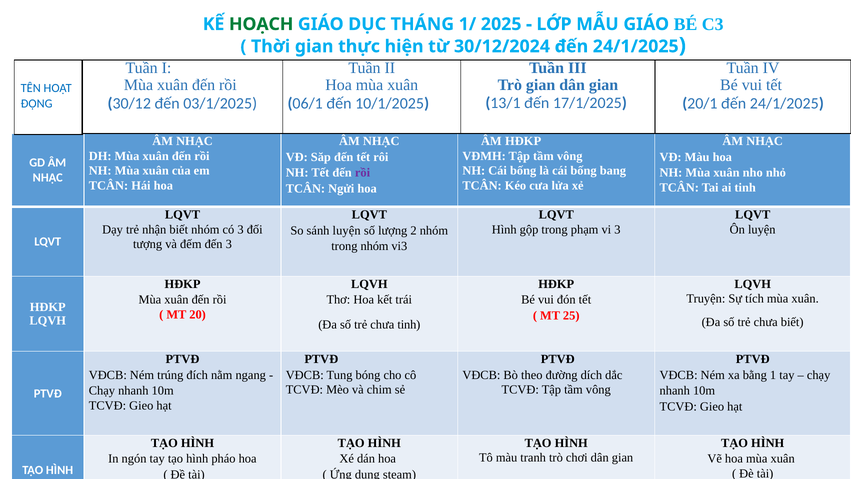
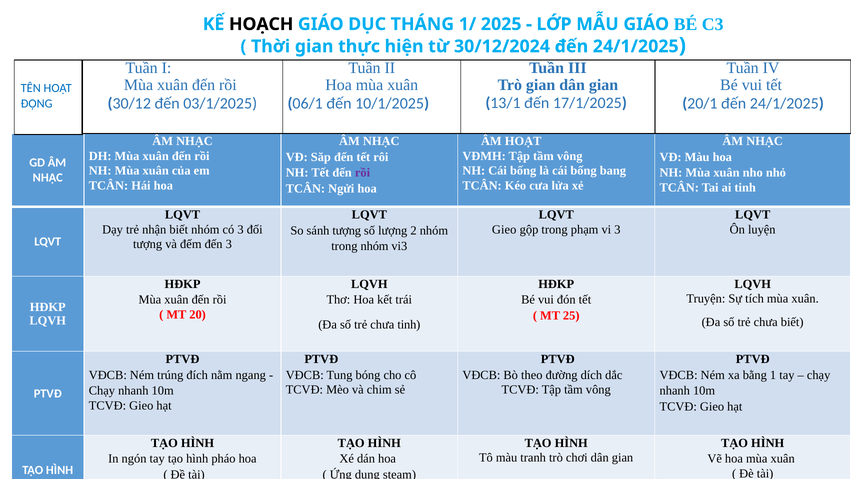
HOẠCH colour: green -> black (261, 24)
ÂM HĐKP: HĐKP -> HOẠT (523, 141)
Hình: Hình -> Gieo (504, 229)
sánh luyện: luyện -> tượng (347, 230)
